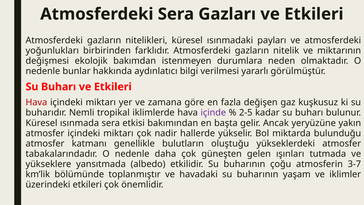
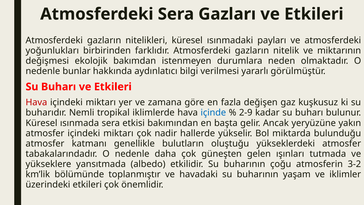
içinde colour: purple -> blue (213, 113)
2-5: 2-5 -> 2-9 (246, 113)
3-7: 3-7 -> 3-2 (354, 164)
